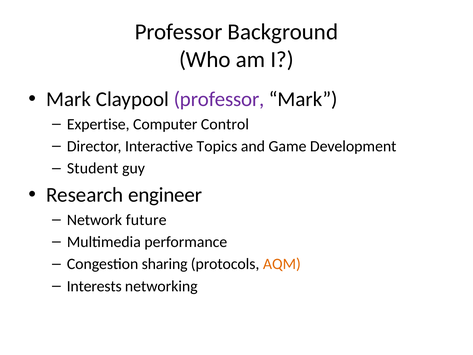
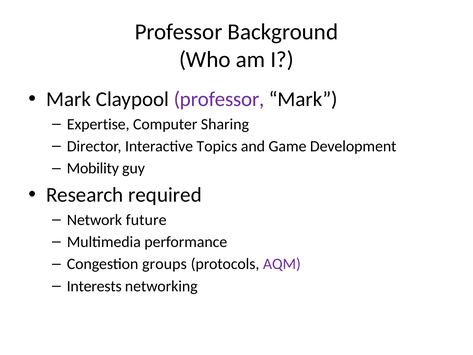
Control: Control -> Sharing (225, 124)
Student: Student -> Mobility (93, 168)
engineer: engineer -> required (165, 195)
sharing: sharing -> groups (164, 264)
AQM colour: orange -> purple (282, 264)
